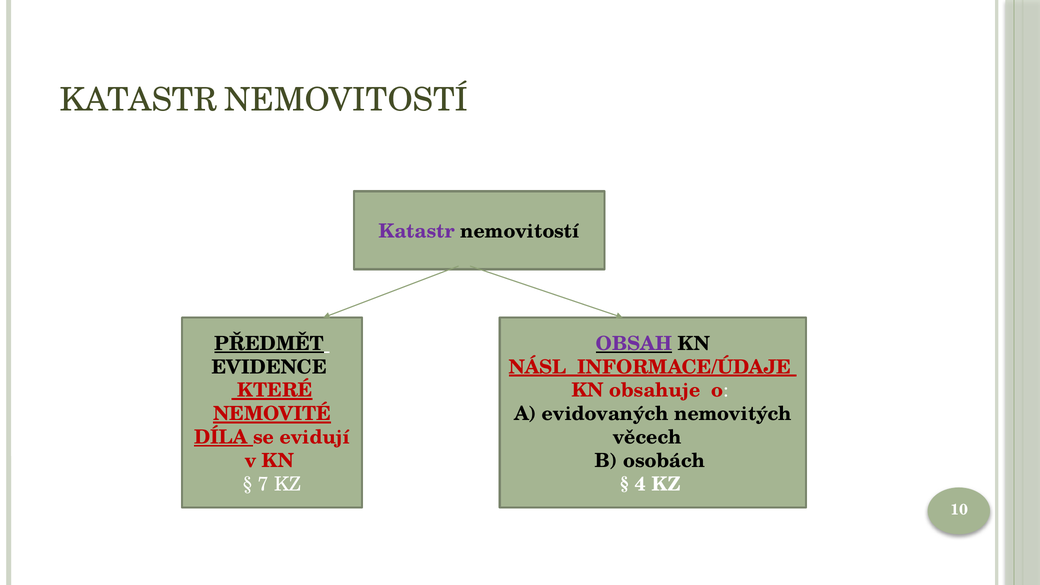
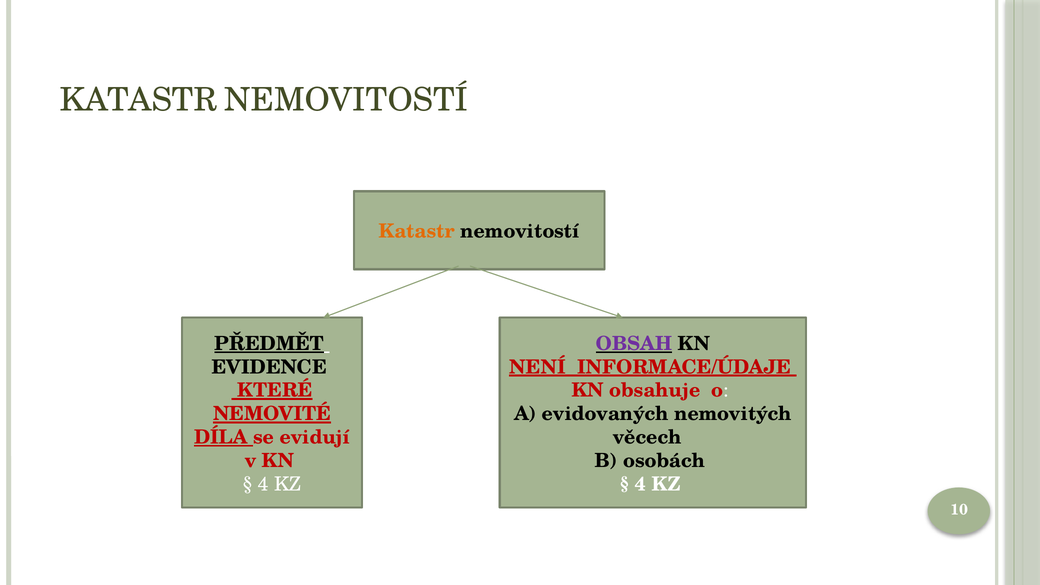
Katastr colour: purple -> orange (417, 232)
NÁSL: NÁSL -> NENÍ (537, 367)
7: 7 -> 4 (263, 484)
